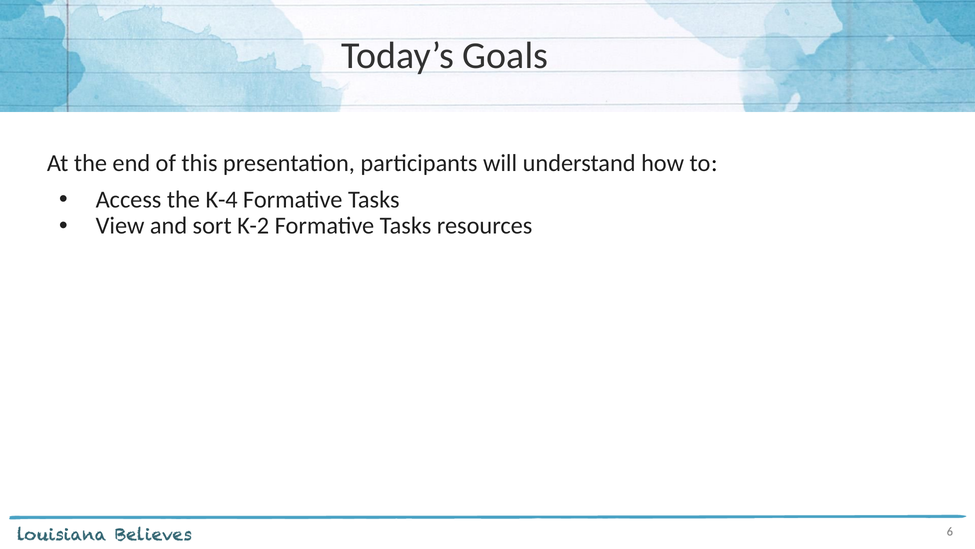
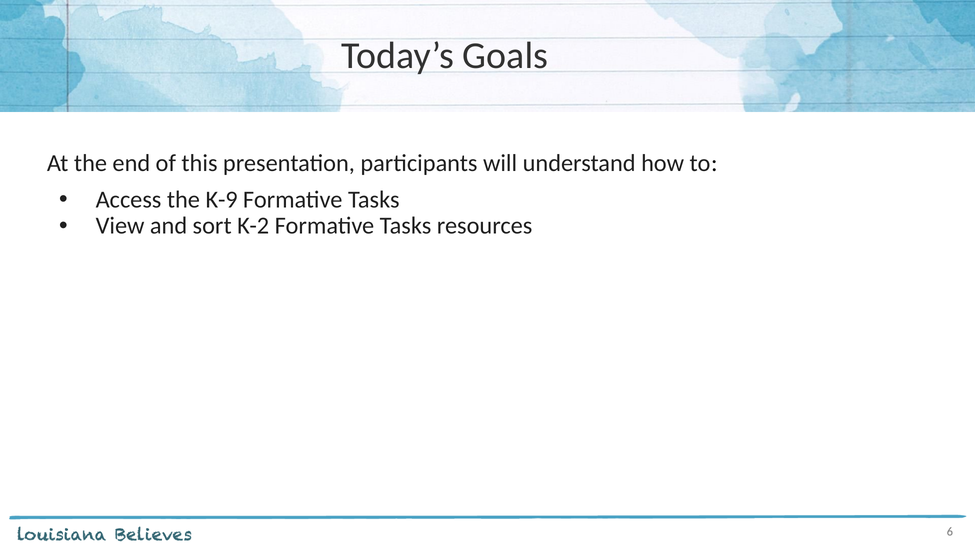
K-4: K-4 -> K-9 (222, 199)
